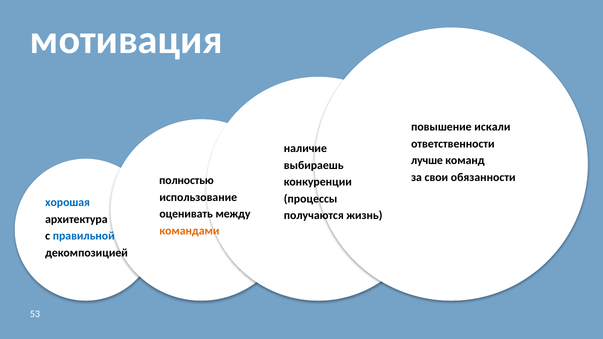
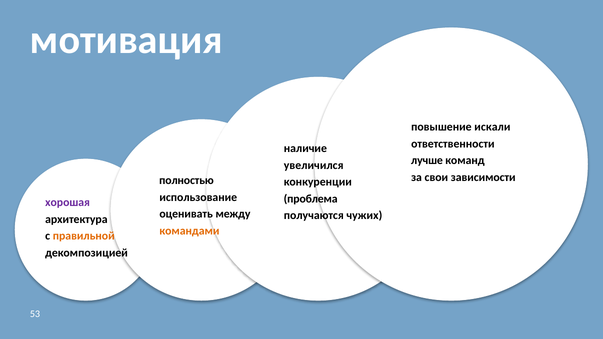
выбираешь: выбираешь -> увеличился (314, 165)
обязанности: обязанности -> зависимости (483, 177)
процессы: процессы -> проблема (311, 199)
хорошая colour: blue -> purple (68, 203)
жизнь: жизнь -> чужих (364, 216)
правильной colour: blue -> orange (84, 236)
